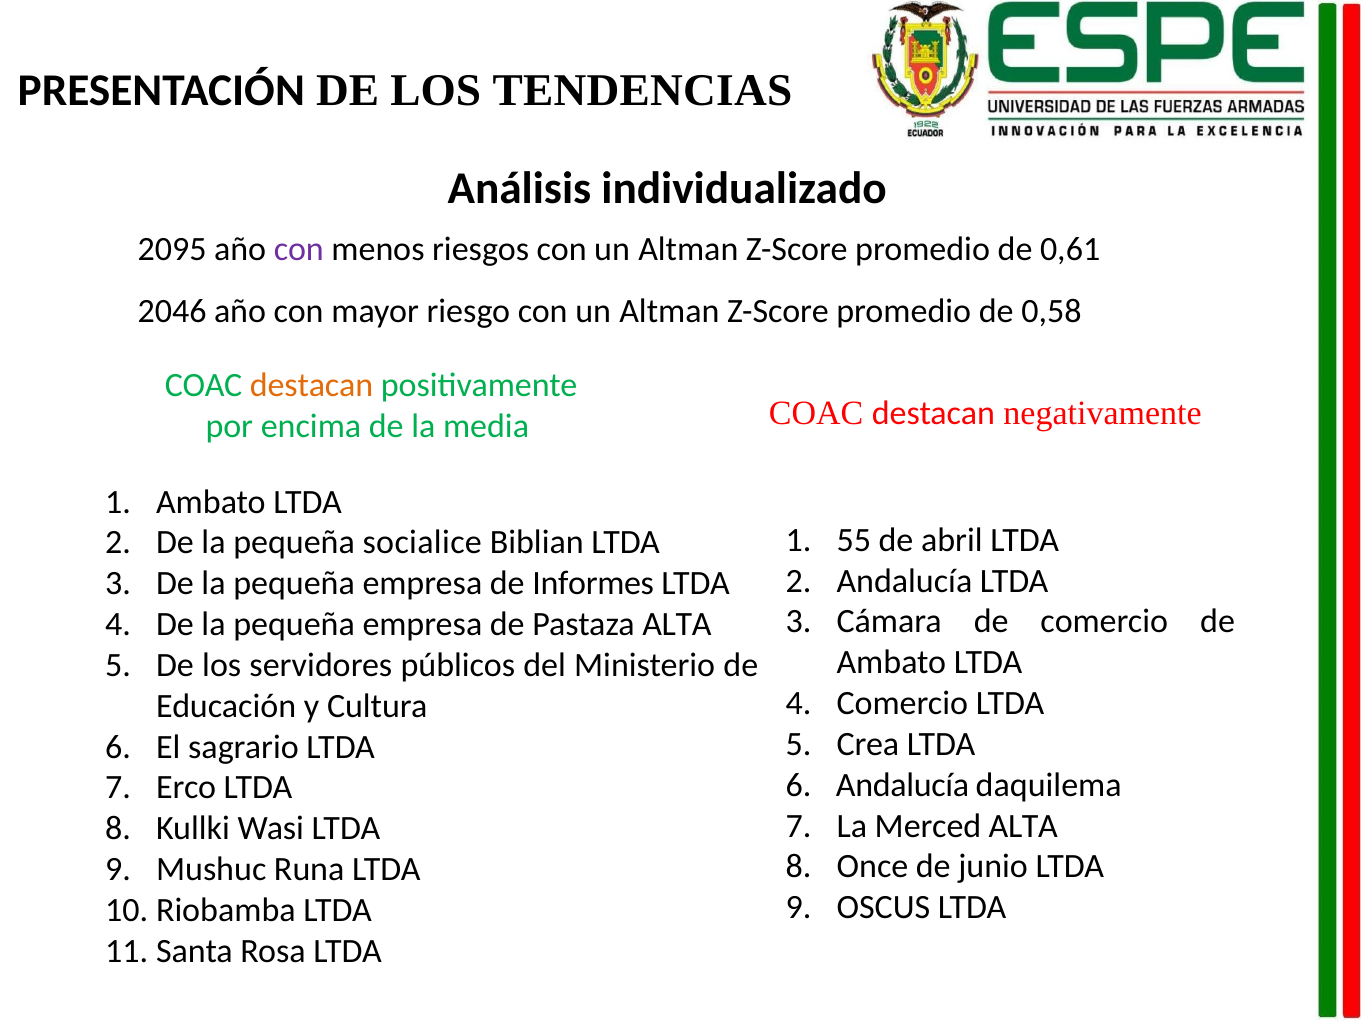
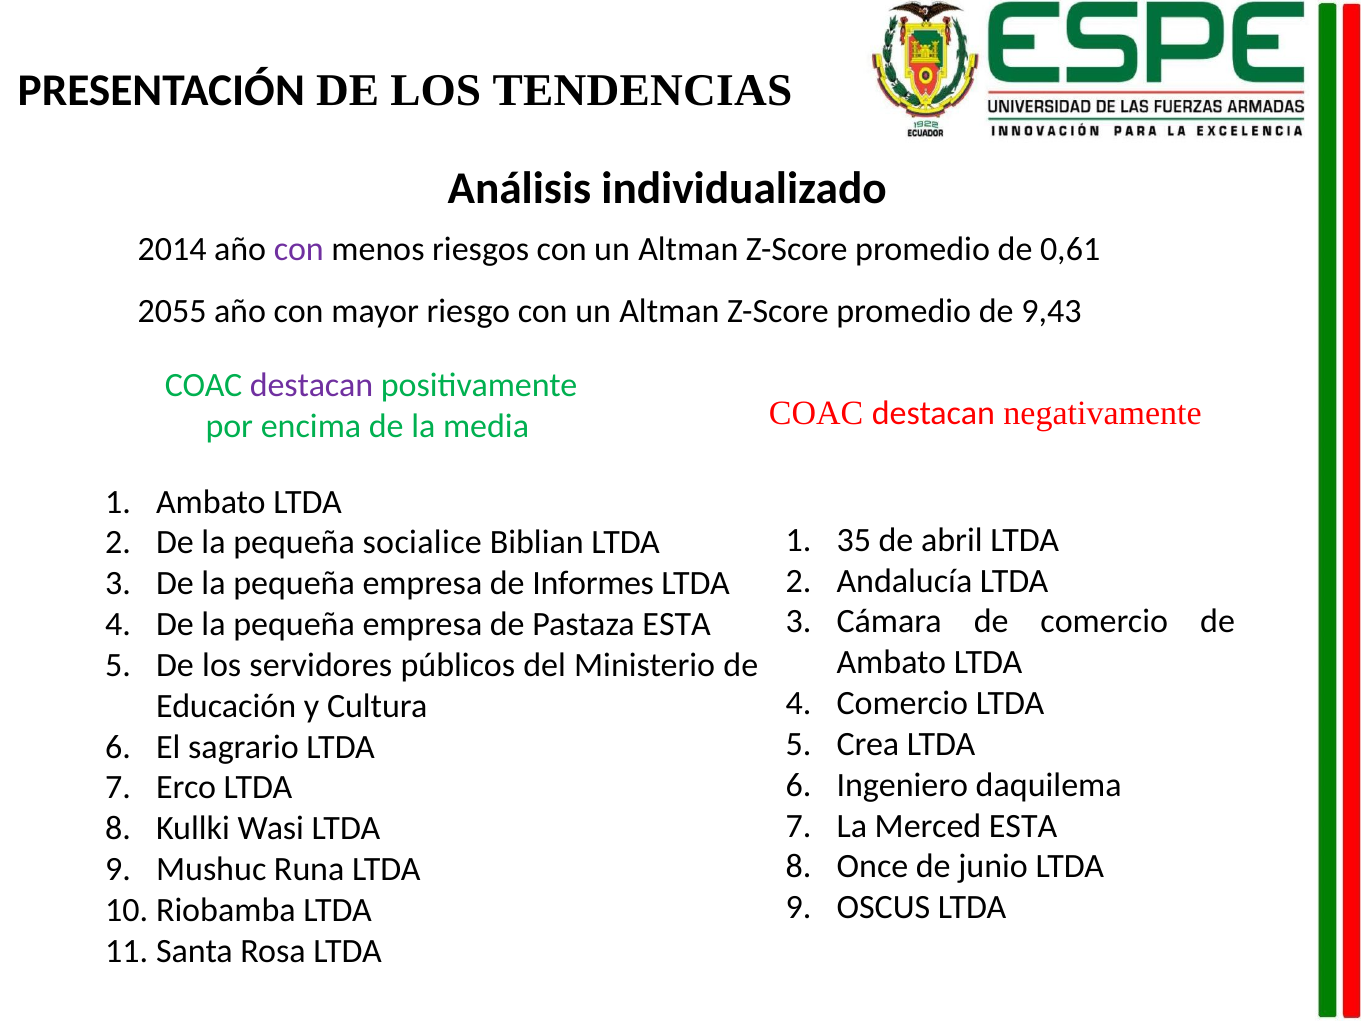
2095: 2095 -> 2014 (172, 250)
2046: 2046 -> 2055 (172, 311)
0,58: 0,58 -> 9,43 (1051, 311)
destacan colour: orange -> purple (312, 386)
55: 55 -> 35 (854, 540)
Pastaza ALTA: ALTA -> ESTA (677, 624)
Andalucía: Andalucía -> Ingeniero (902, 785)
Merced ALTA: ALTA -> ESTA (1023, 826)
